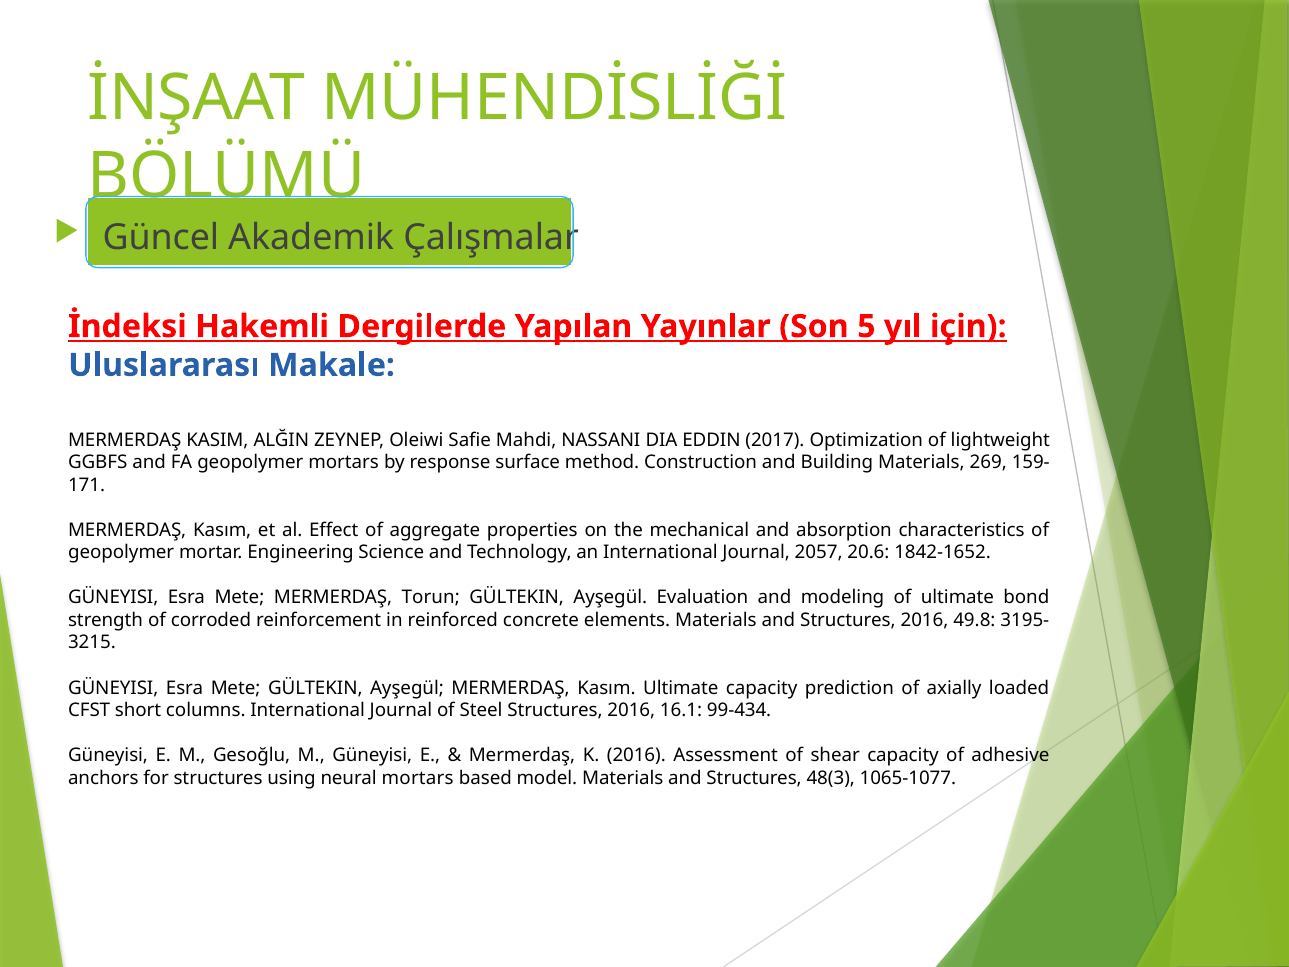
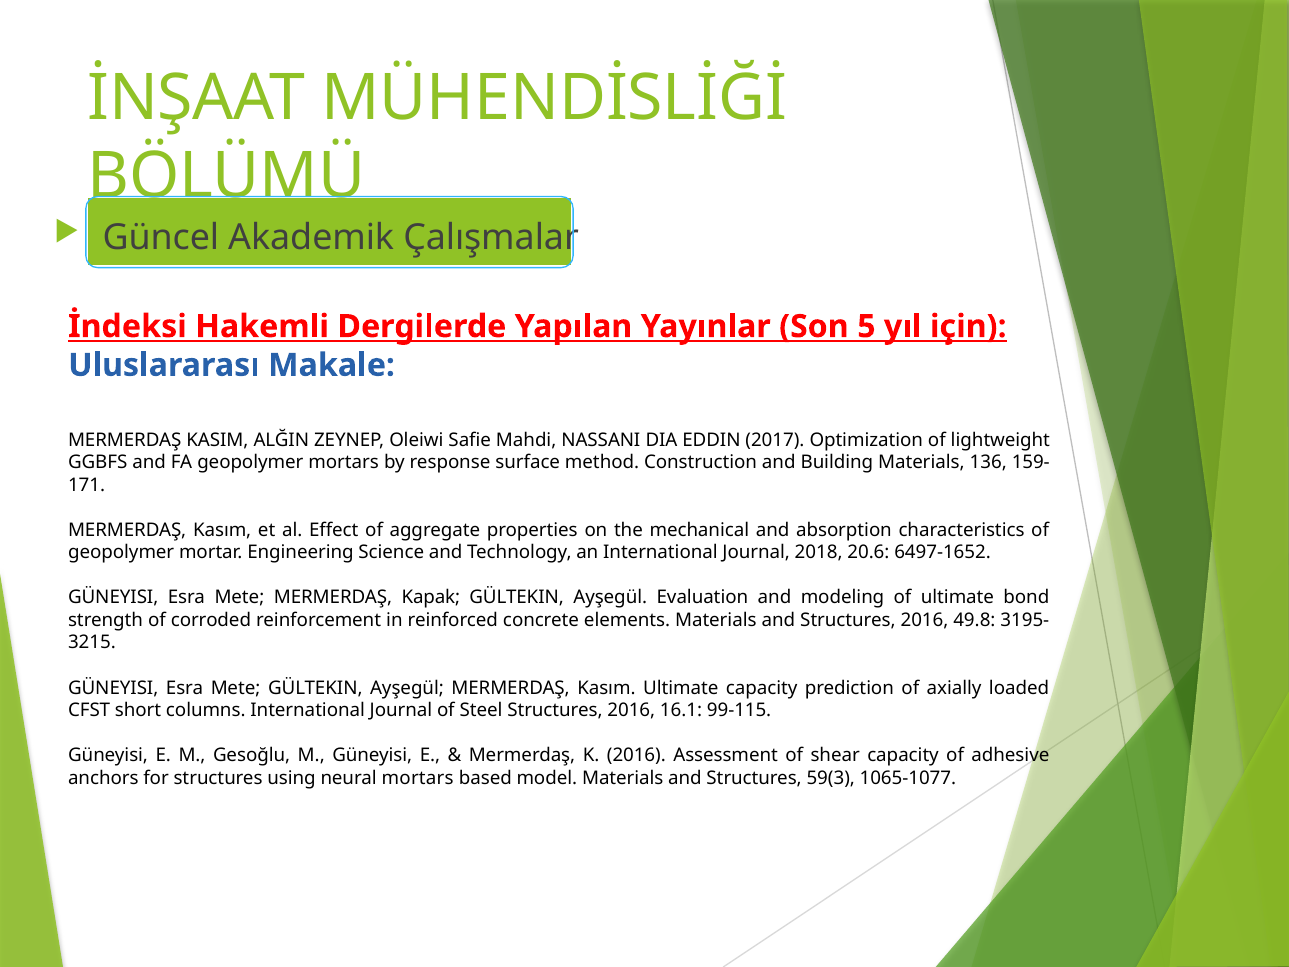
269: 269 -> 136 (988, 462)
2057: 2057 -> 2018 (819, 552)
1842-1652: 1842-1652 -> 6497-1652 (943, 552)
Torun: Torun -> Kapak (431, 598)
99-434: 99-434 -> 99-115 (739, 710)
48(3: 48(3 -> 59(3 (831, 778)
